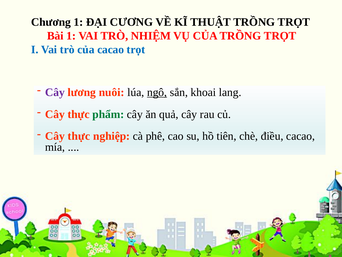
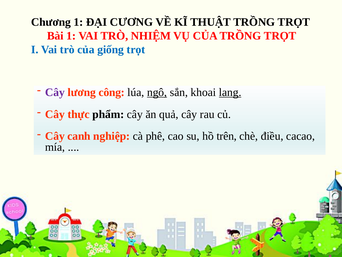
của cacao: cacao -> giống (111, 49)
nuôi: nuôi -> công (112, 92)
lang underline: none -> present (230, 92)
phẩm colour: green -> black (108, 114)
thực: thực -> canh (79, 136)
tiên: tiên -> trên (227, 136)
